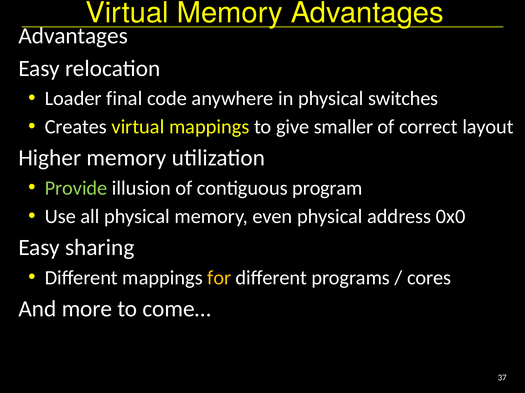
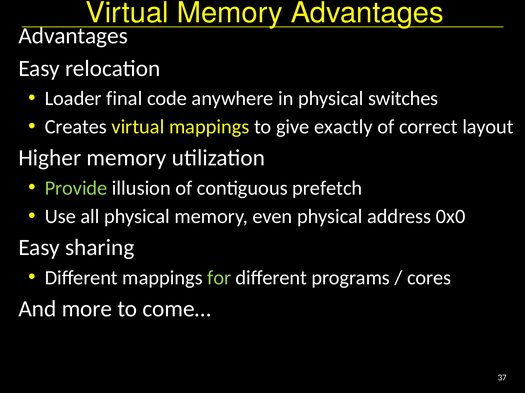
smaller: smaller -> exactly (343, 127)
program: program -> prefetch (327, 188)
for colour: yellow -> light green (219, 278)
